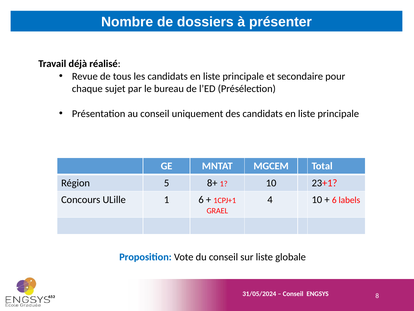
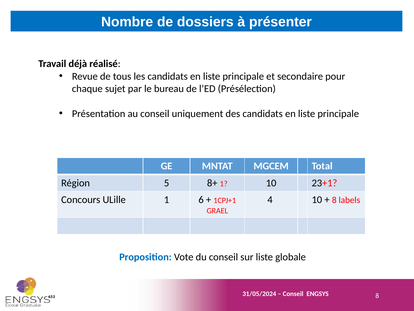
6: 6 -> 8 (334, 200)
